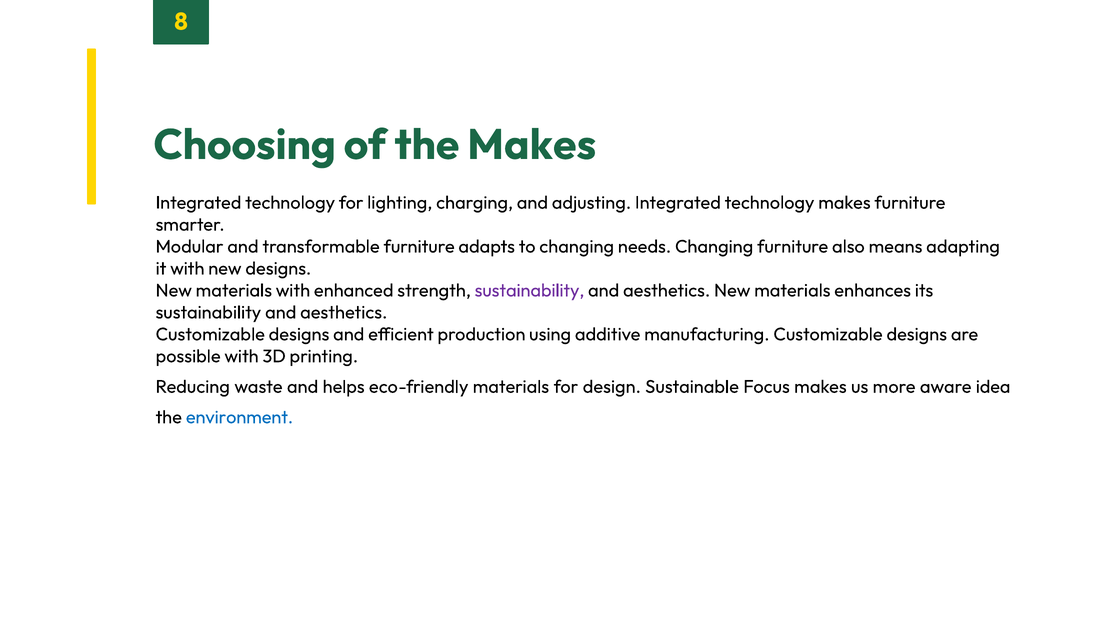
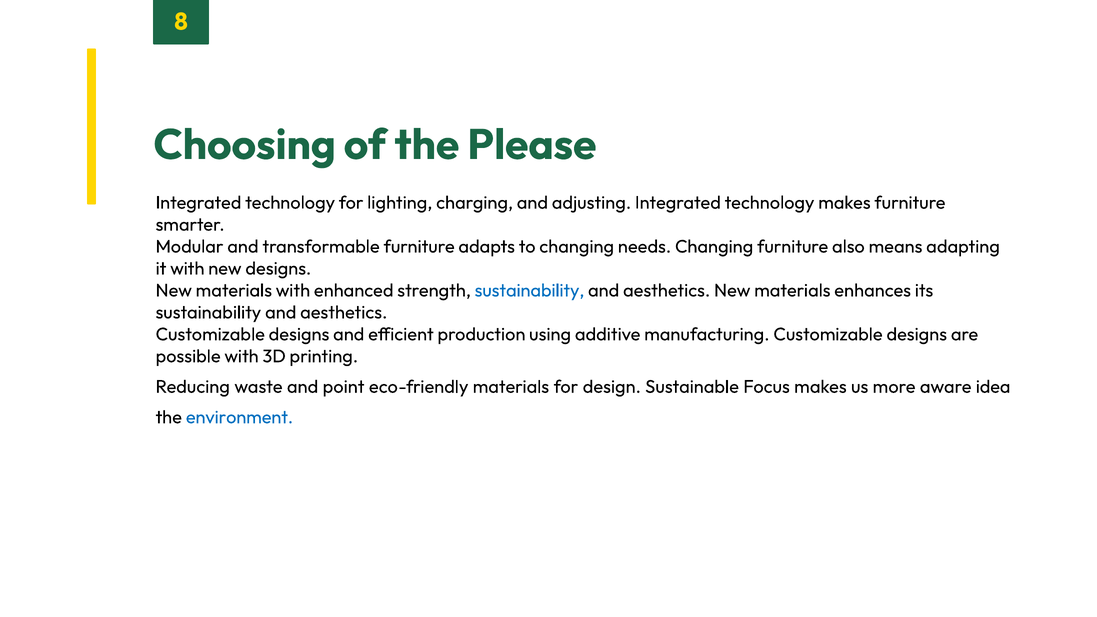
the Makes: Makes -> Please (532, 145)
sustainability colour: purple -> blue (529, 291)
helps: helps -> point (344, 387)
